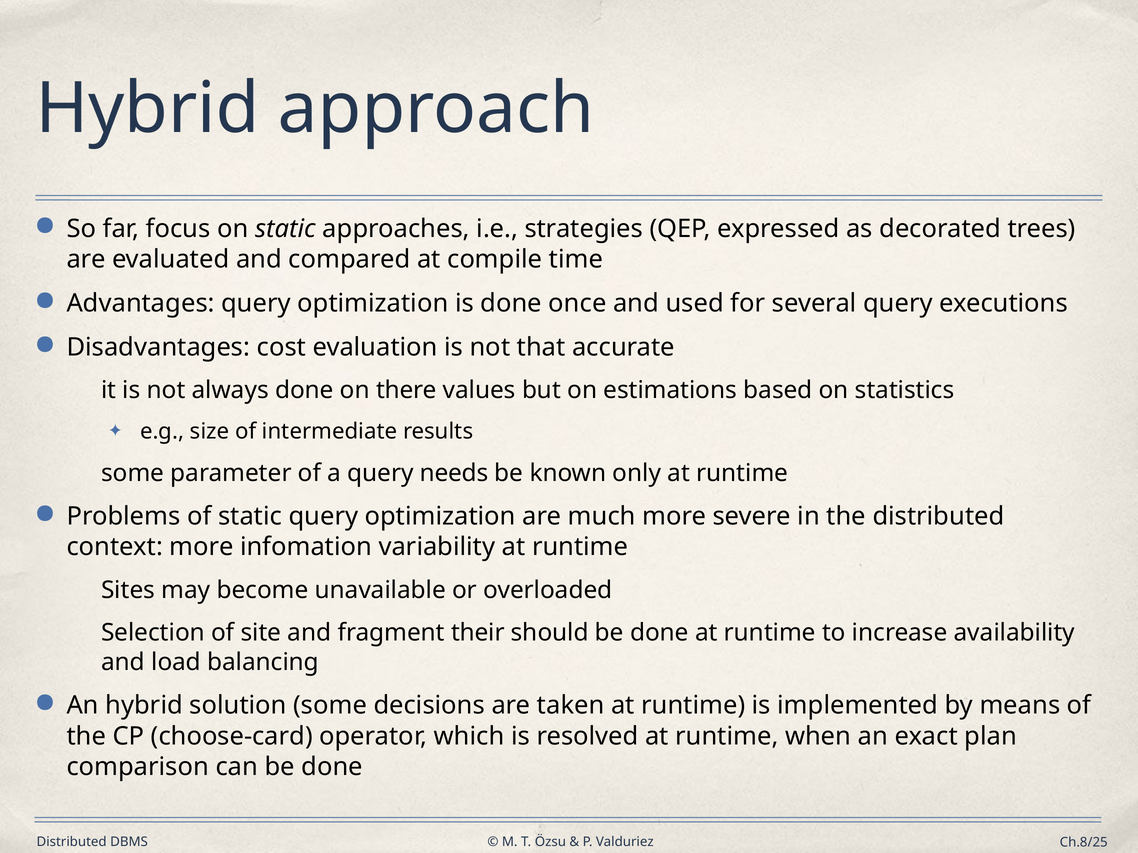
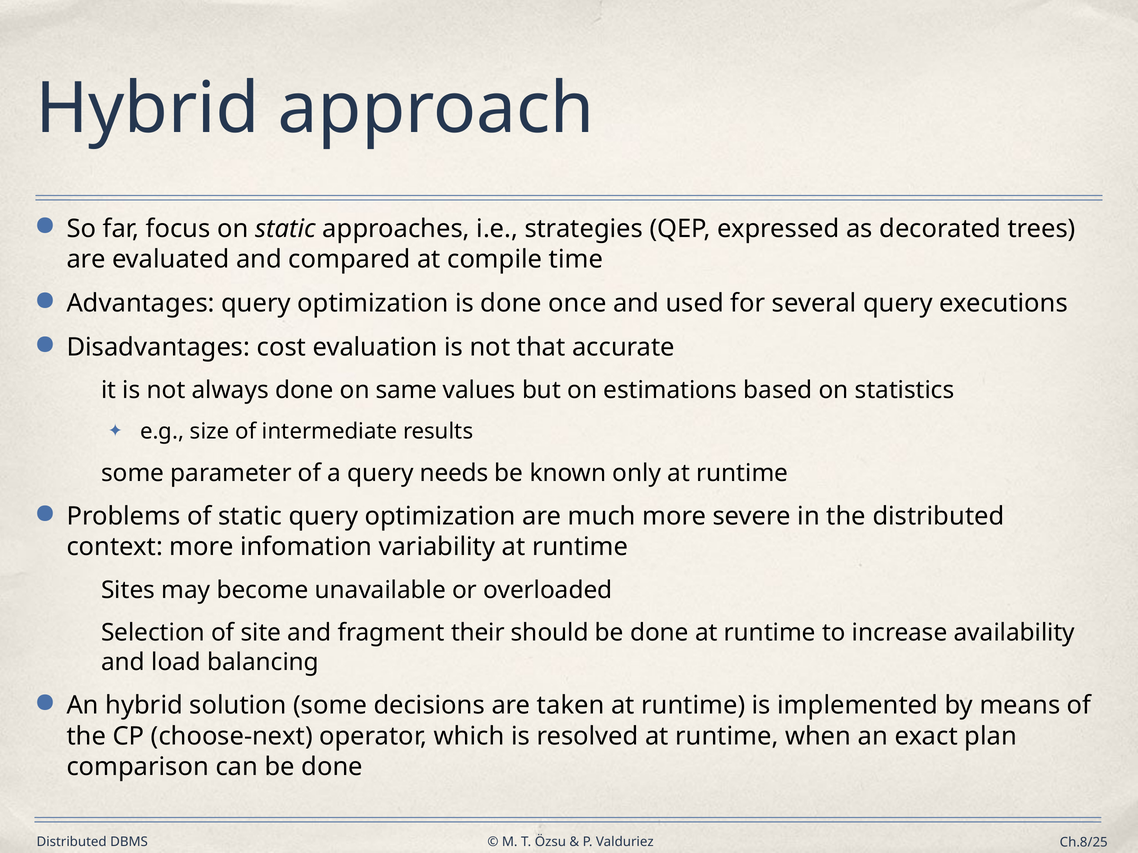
there: there -> same (406, 391)
choose-card: choose-card -> choose-next (232, 737)
